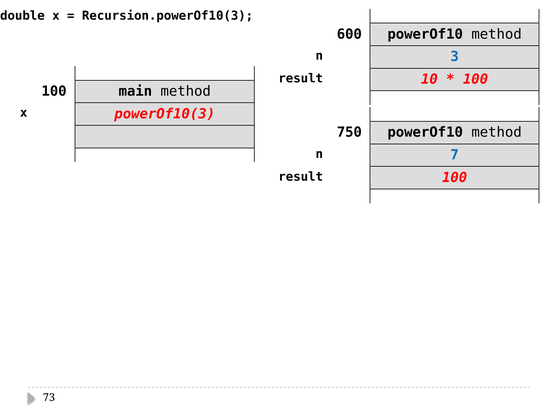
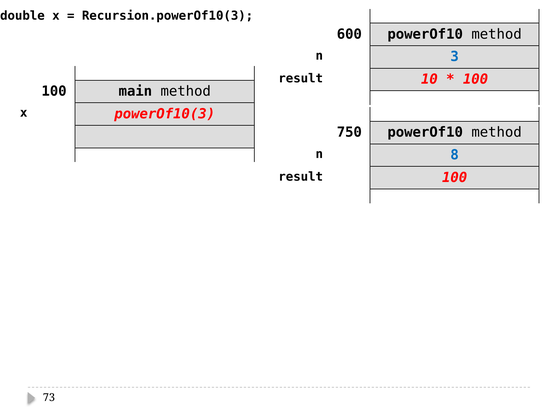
7: 7 -> 8 (455, 155)
